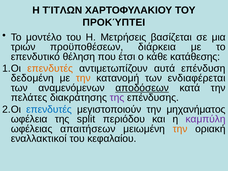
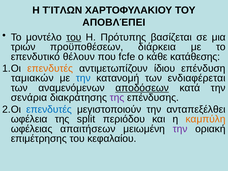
ΠΡΟΚΎΠΤΕΙ: ΠΡΟΚΎΠΤΕΙ -> ΑΠΟΒΛΈΠΕΙ (114, 22)
του underline: none -> present (74, 37)
Μετρήσεις: Μετρήσεις -> Πρότυπης (123, 37)
θέληση: θέληση -> θέλουν (79, 57)
έτσι: έτσι -> fcfe (127, 57)
αυτά: αυτά -> ίδιου (165, 68)
δεδομένη: δεδομένη -> ταμιακών (32, 78)
την colour: orange -> blue (83, 78)
πελάτες: πελάτες -> σενάρια (29, 98)
μηχανήματος: μηχανήματος -> ανταπεξέλθει (196, 109)
καμπύλη colour: purple -> orange (206, 119)
την colour: orange -> purple (180, 129)
εναλλακτικοί: εναλλακτικοί -> επιμέτρησης (39, 139)
